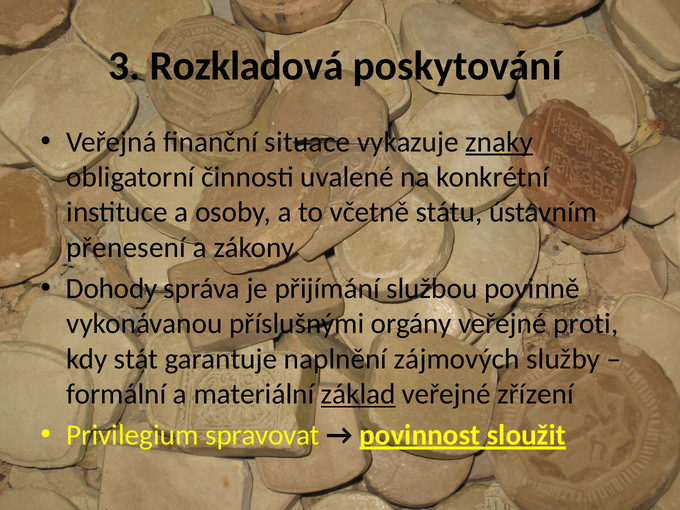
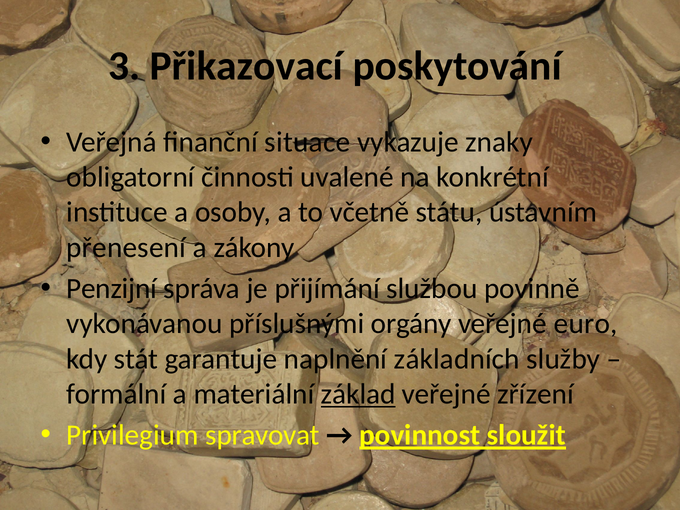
Rozkladová: Rozkladová -> Přikazovací (246, 66)
znaky underline: present -> none (499, 142)
Dohody: Dohody -> Penzijní (112, 289)
proti: proti -> euro (586, 324)
zájmových: zájmových -> základních (457, 359)
